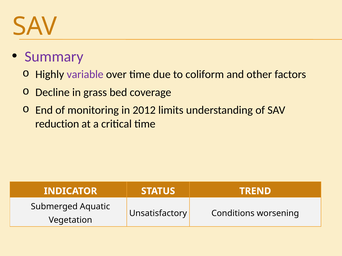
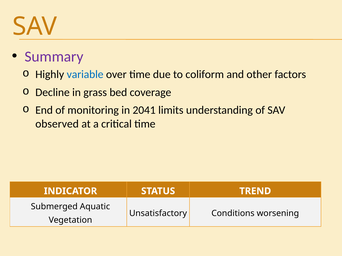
variable colour: purple -> blue (85, 75)
2012: 2012 -> 2041 (144, 110)
reduction: reduction -> observed (57, 124)
